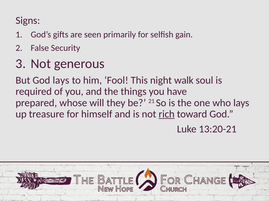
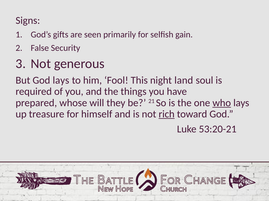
walk: walk -> land (184, 81)
who underline: none -> present (222, 103)
13:20-21: 13:20-21 -> 53:20-21 (218, 129)
